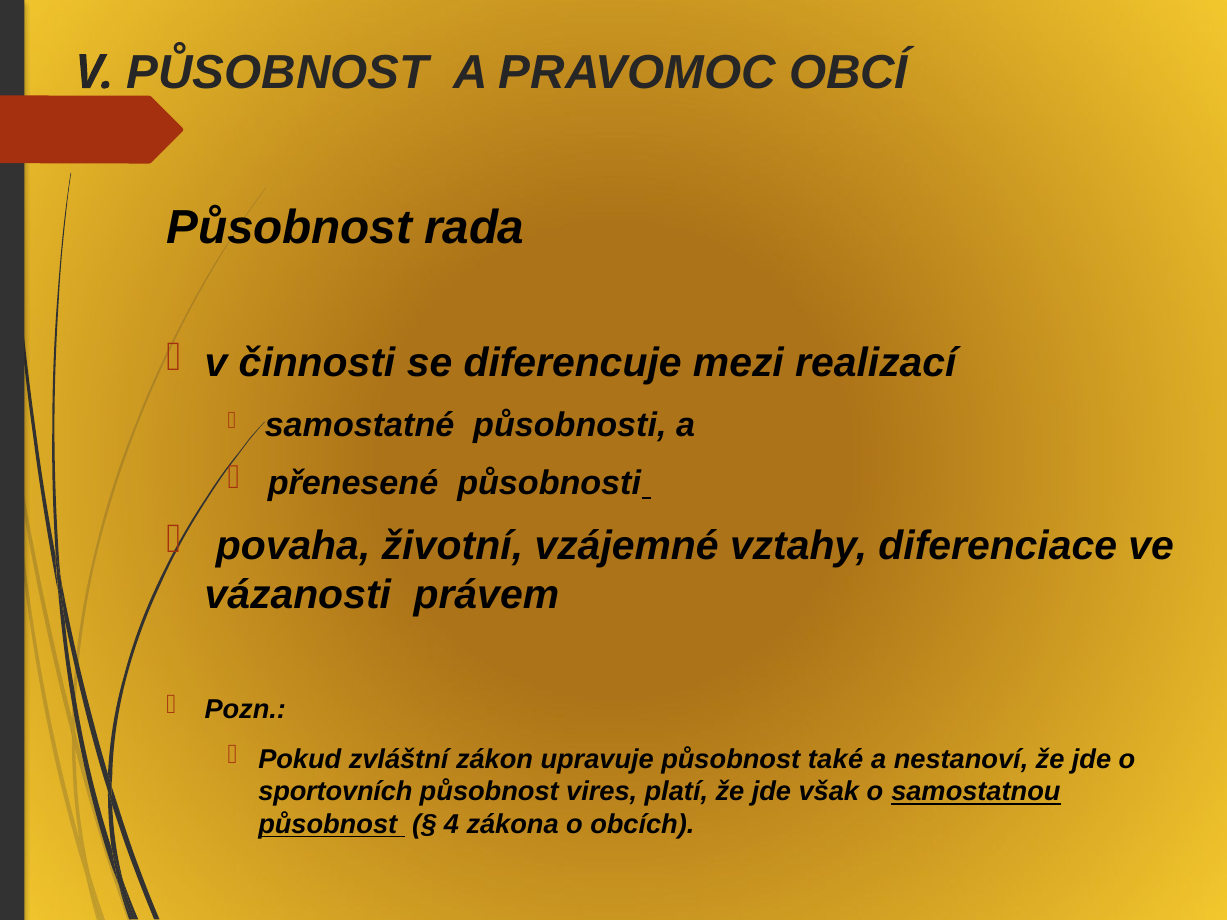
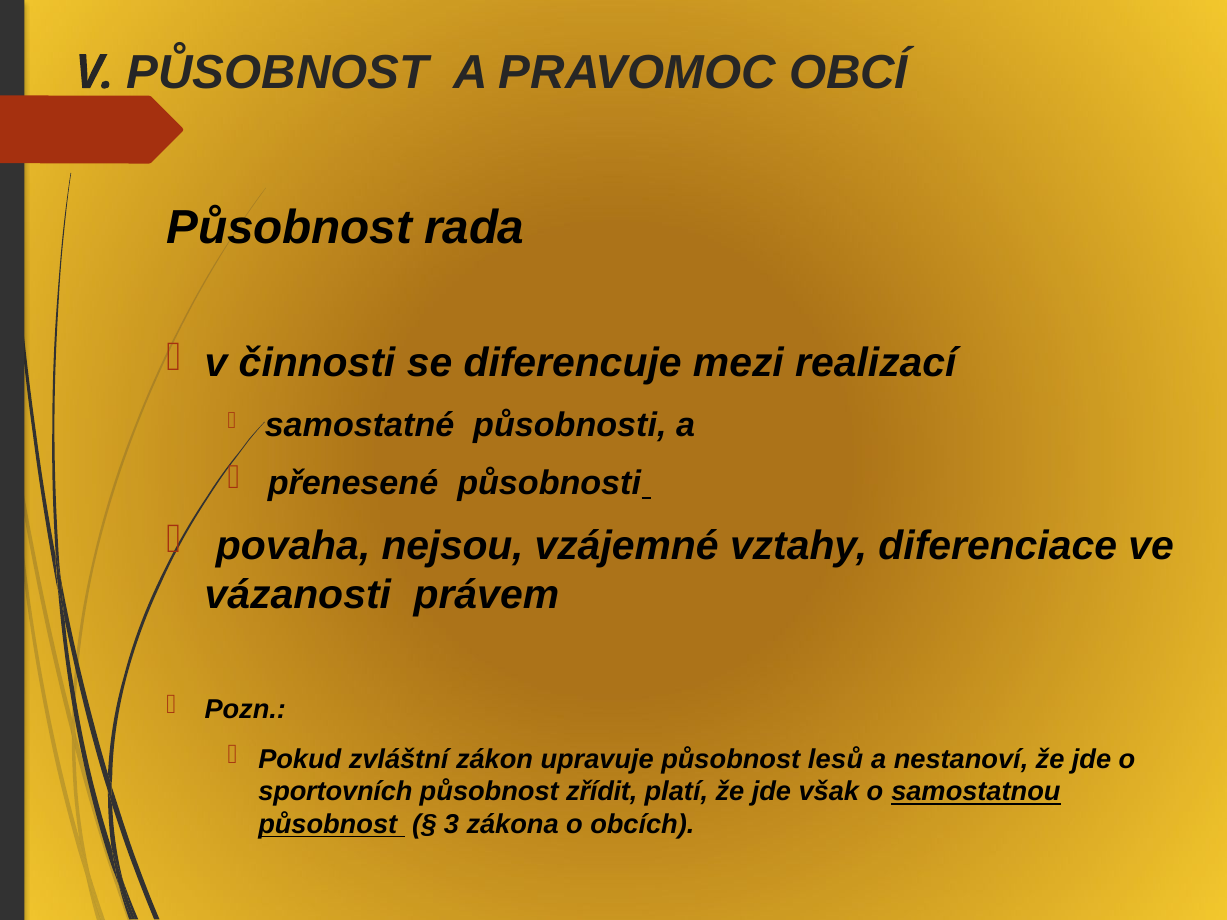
životní: životní -> nejsou (453, 546)
také: také -> lesů (836, 759)
vires: vires -> zřídit (602, 792)
4: 4 -> 3 (452, 825)
